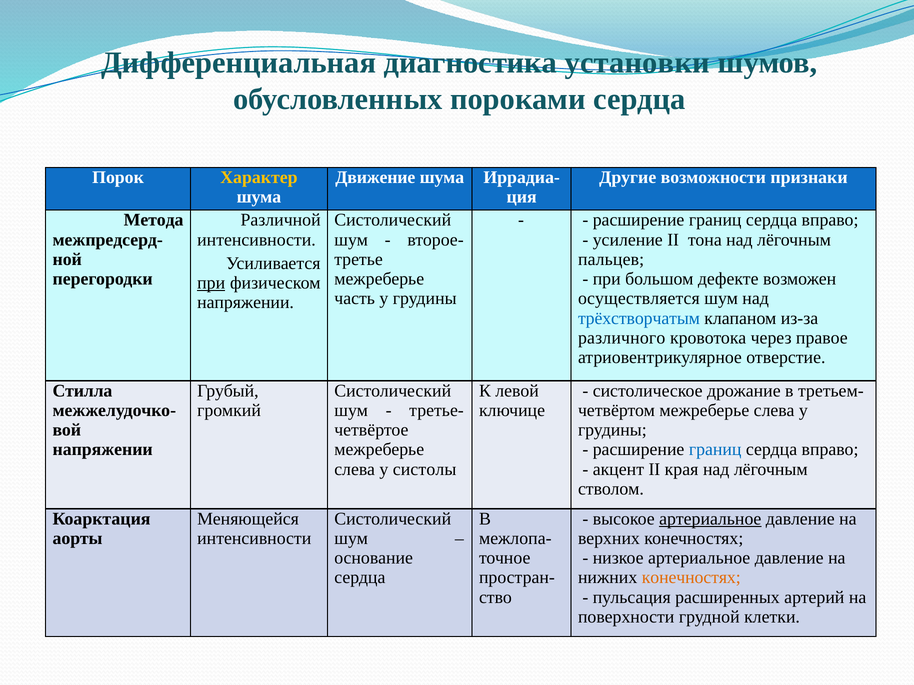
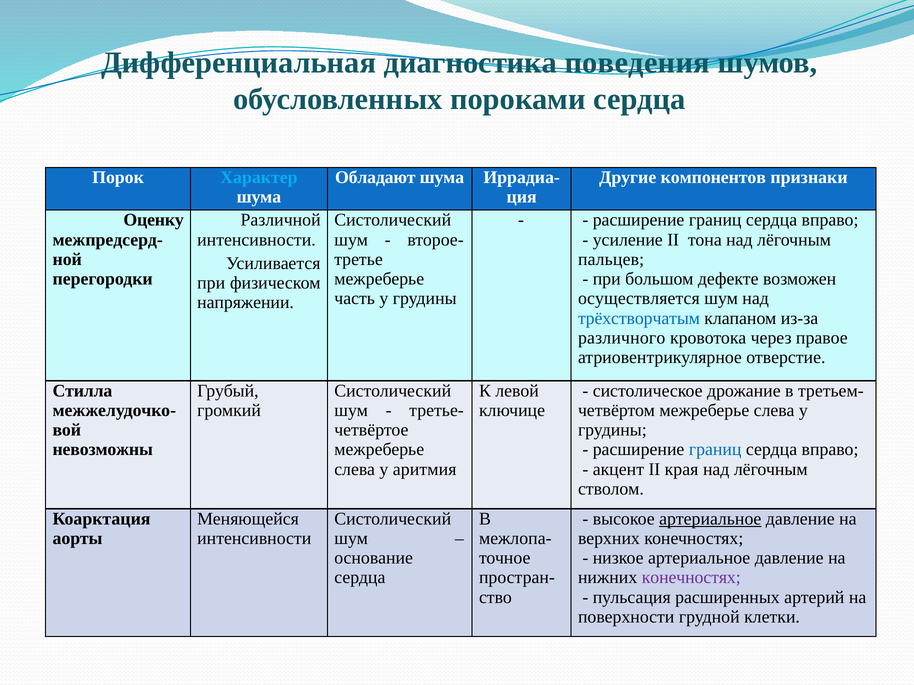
установки: установки -> поведения (637, 63)
Характер colour: yellow -> light blue (259, 178)
Движение: Движение -> Обладают (375, 178)
возможности: возможности -> компонентов (713, 178)
Метода: Метода -> Оценку (154, 220)
при underline: present -> none (211, 283)
напряжении: напряжении -> невозможны (103, 450)
систолы: систолы -> аритмия (425, 470)
конечностях colour: orange -> purple (691, 578)
